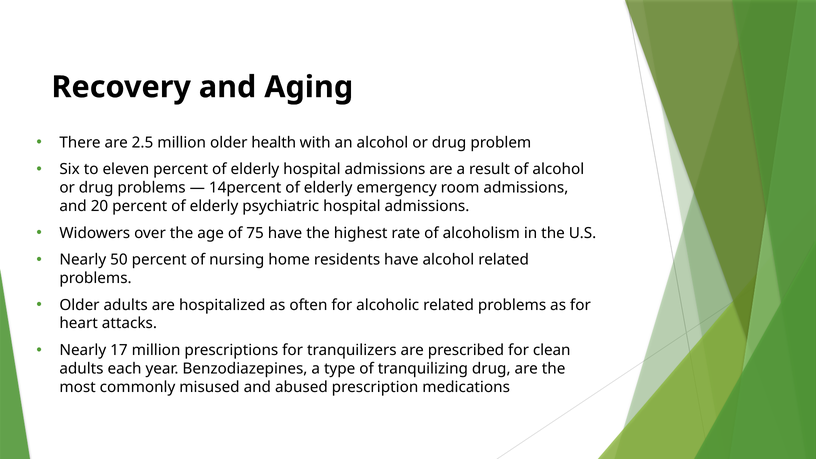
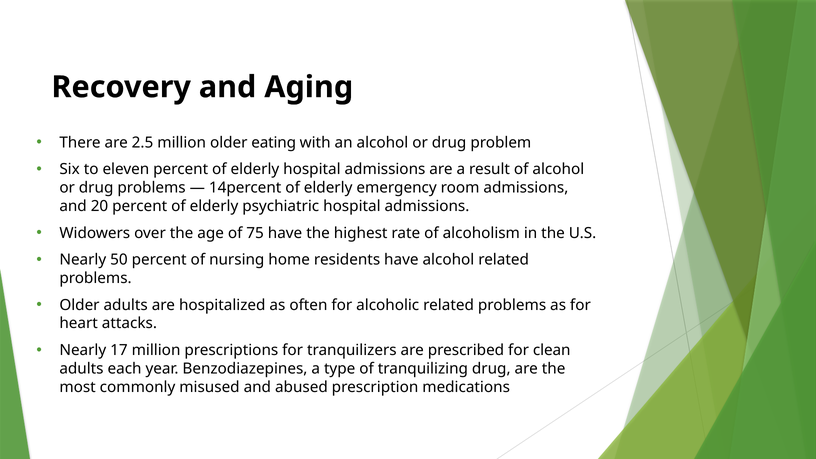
health: health -> eating (274, 143)
